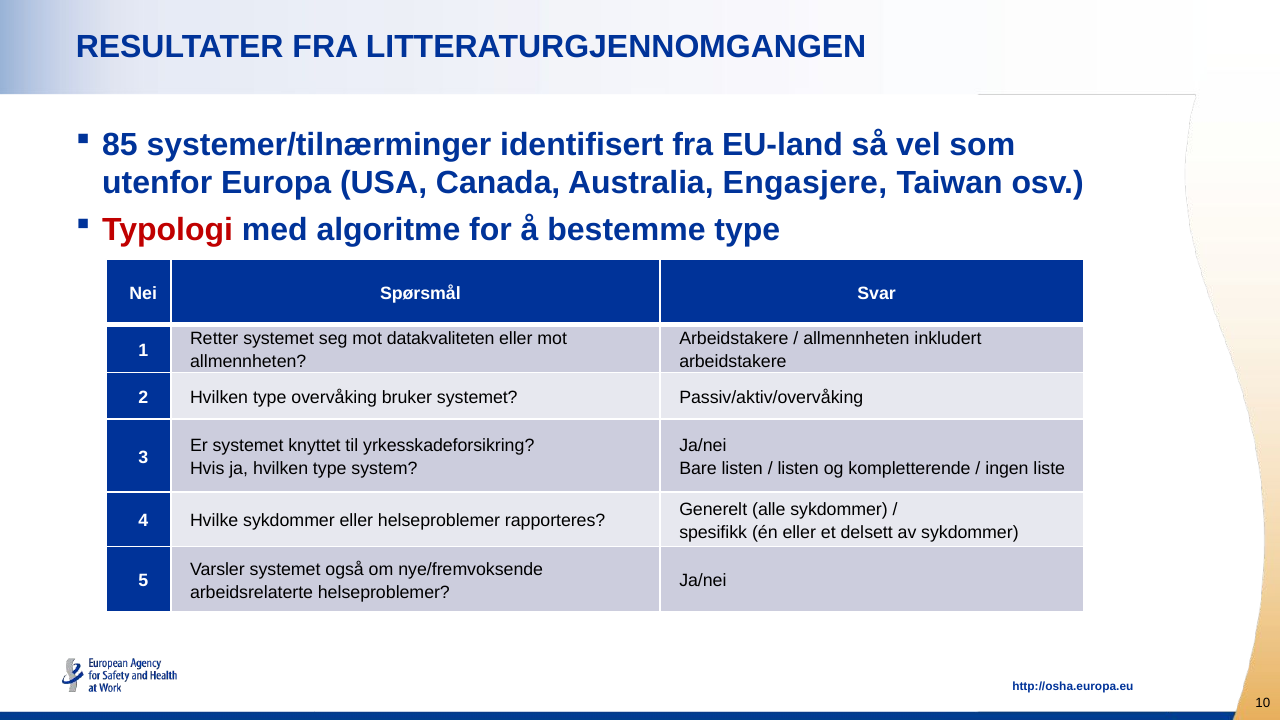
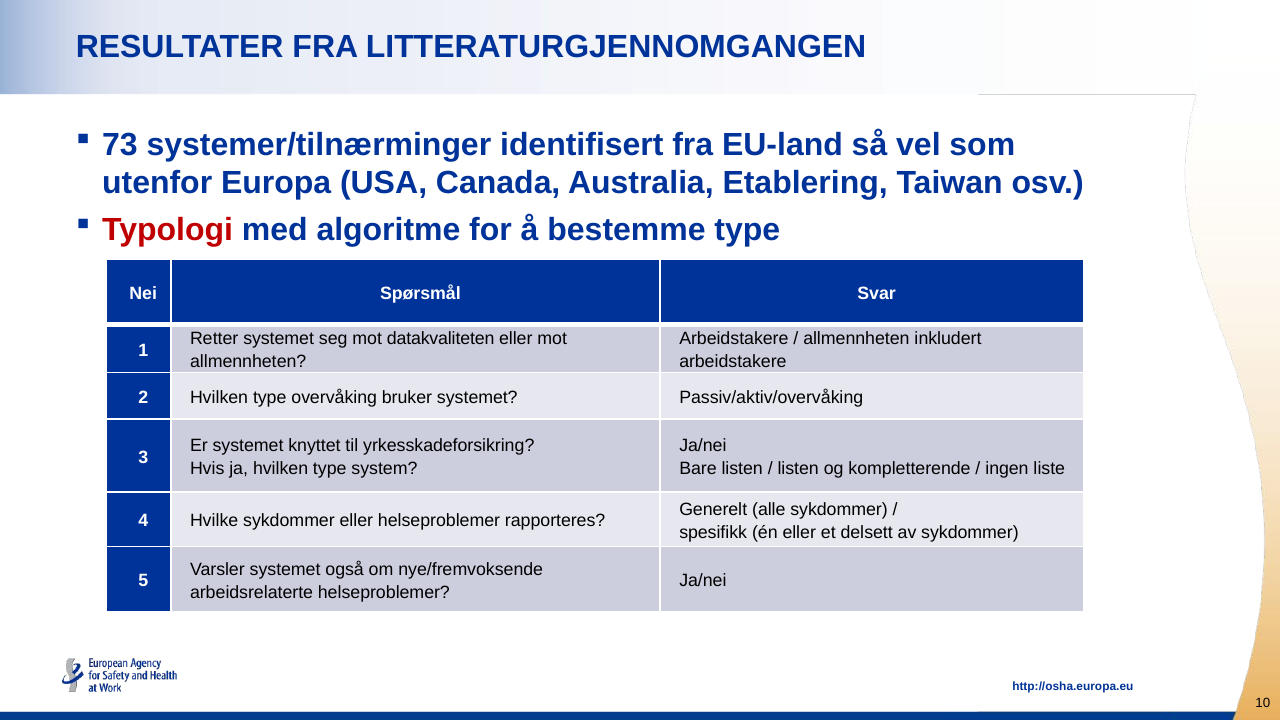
85: 85 -> 73 (120, 145)
Engasjere: Engasjere -> Etablering (805, 183)
